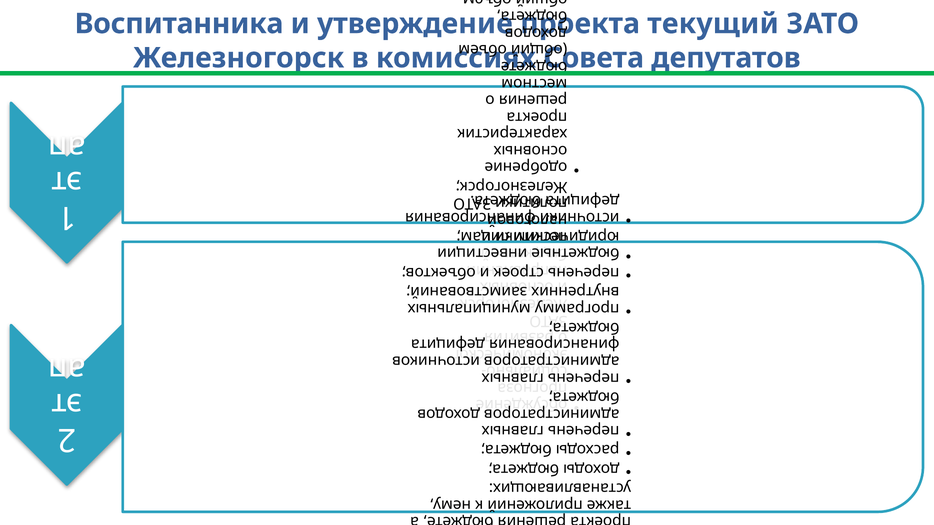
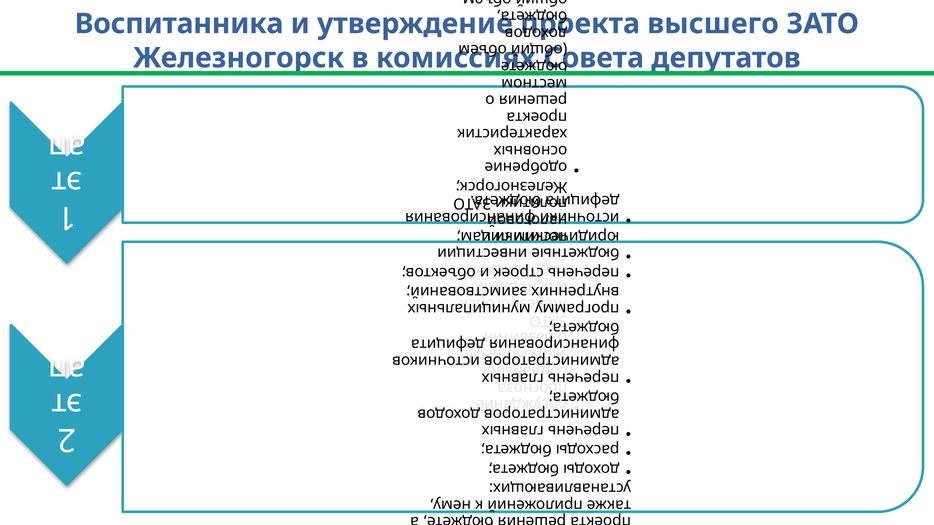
текущий: текущий -> высшего (713, 24)
